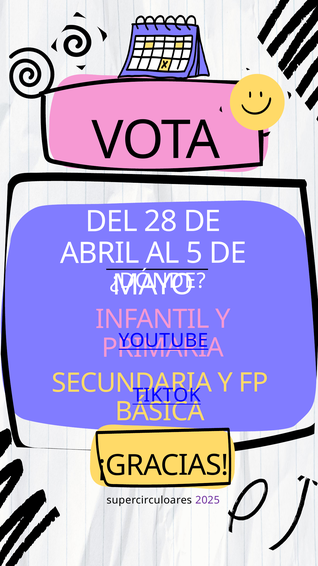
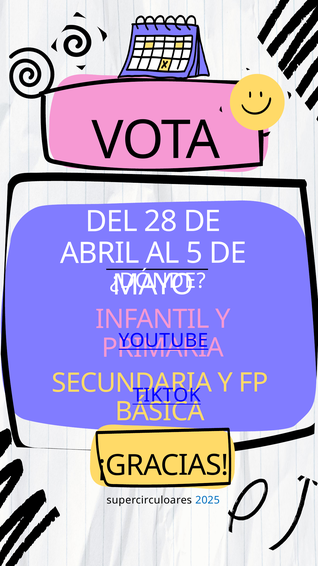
2025 colour: purple -> blue (208, 500)
